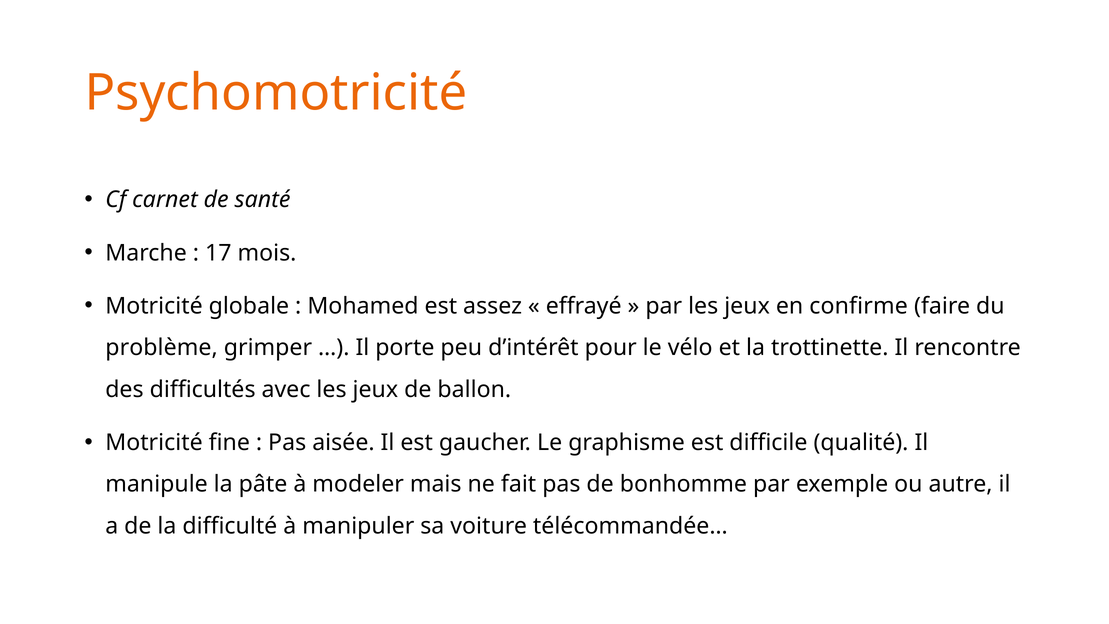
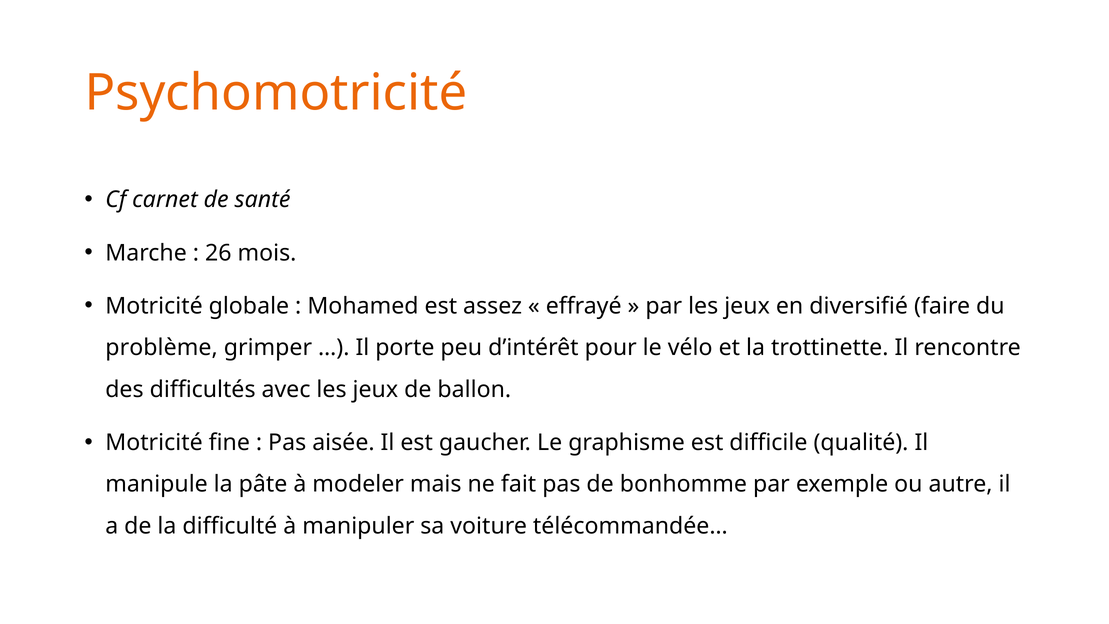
17: 17 -> 26 (218, 253)
confirme: confirme -> diversifié (859, 306)
